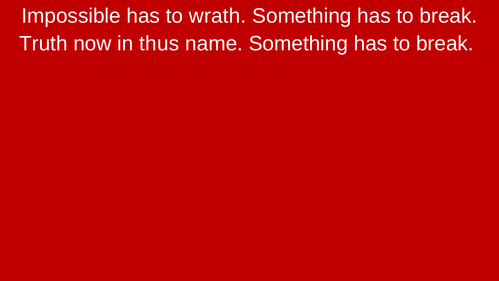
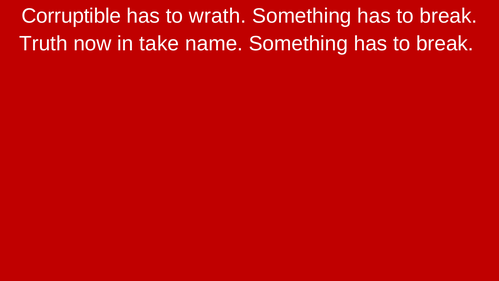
Impossible: Impossible -> Corruptible (71, 16)
thus: thus -> take (159, 44)
